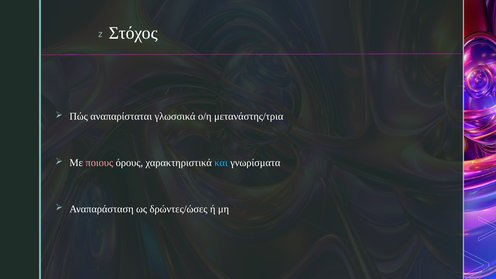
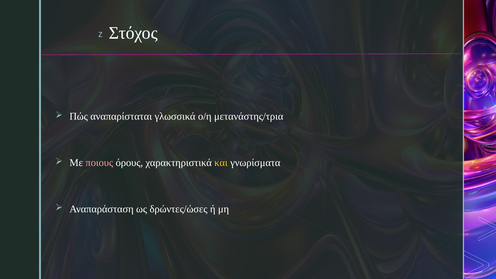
και colour: light blue -> yellow (221, 163)
